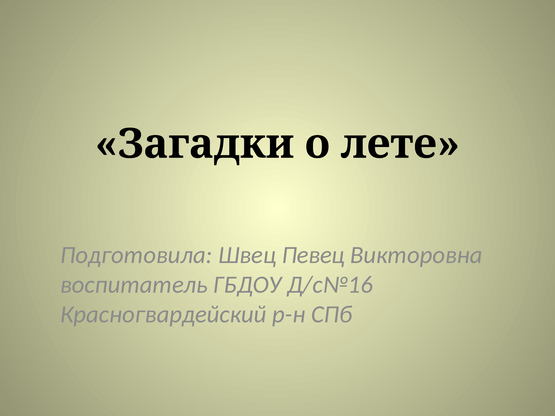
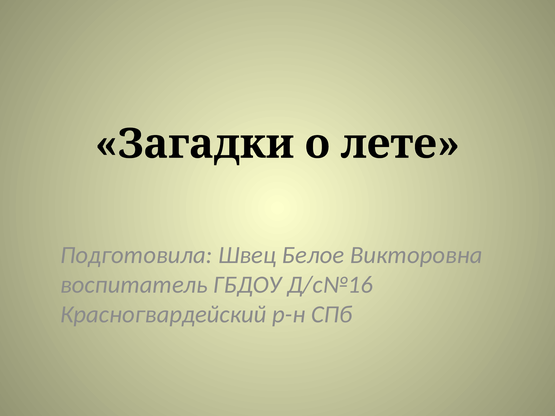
Певец: Певец -> Белое (313, 255)
